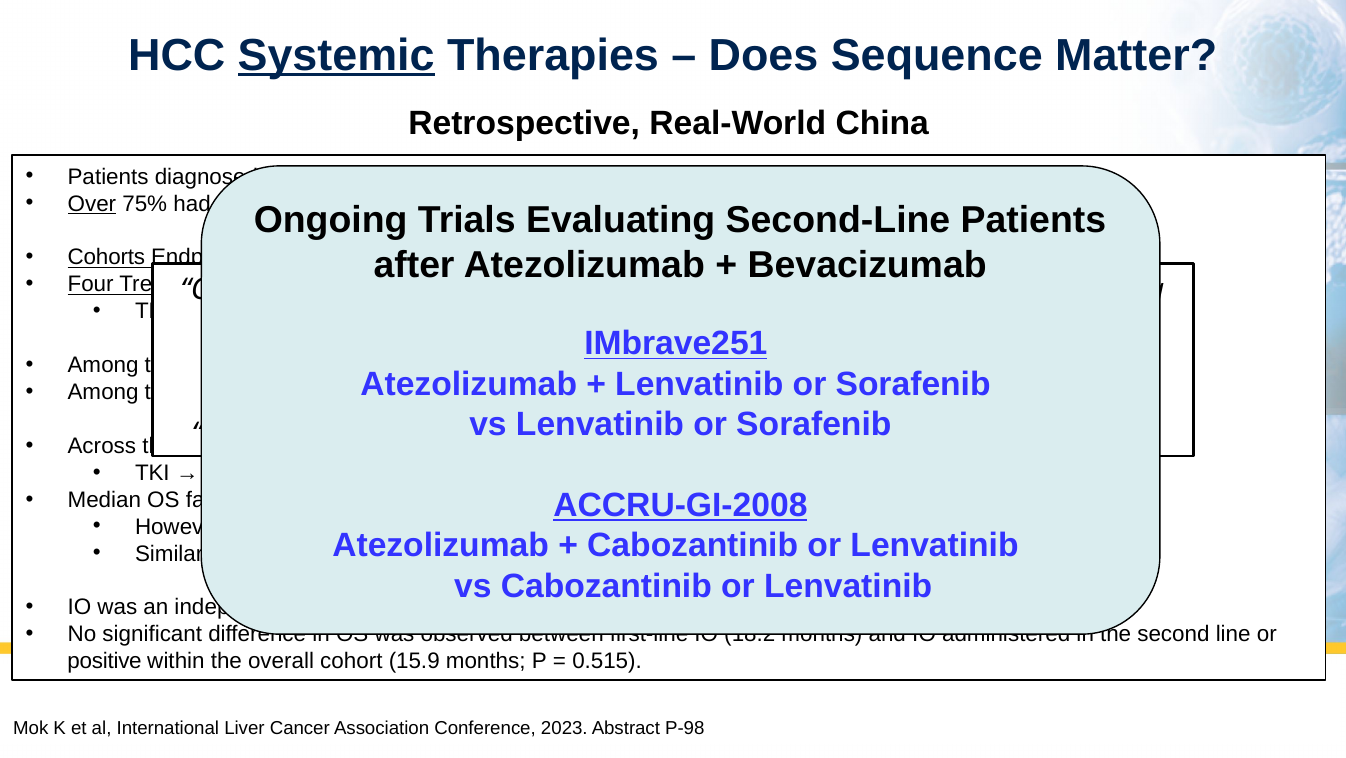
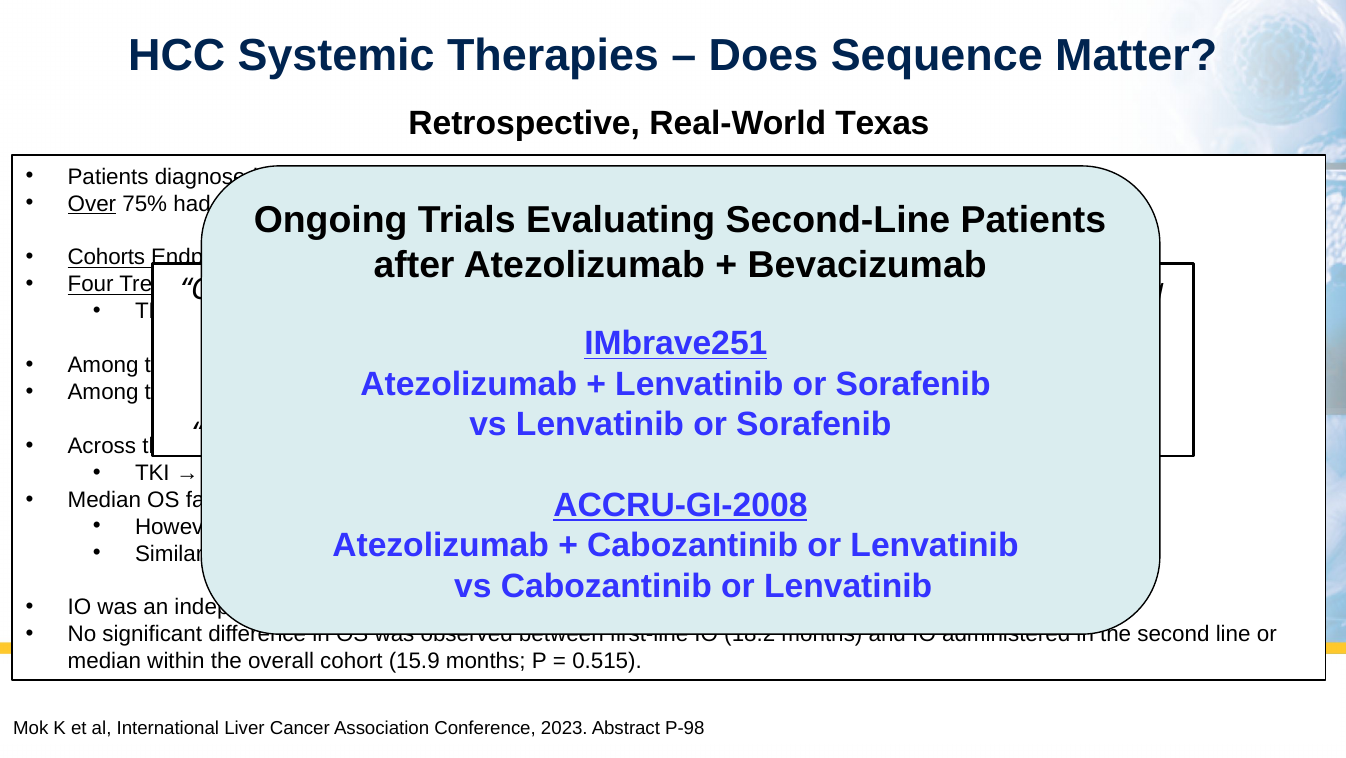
Systemic underline: present -> none (336, 55)
China: China -> Texas (882, 123)
positive: positive -> median (104, 661)
